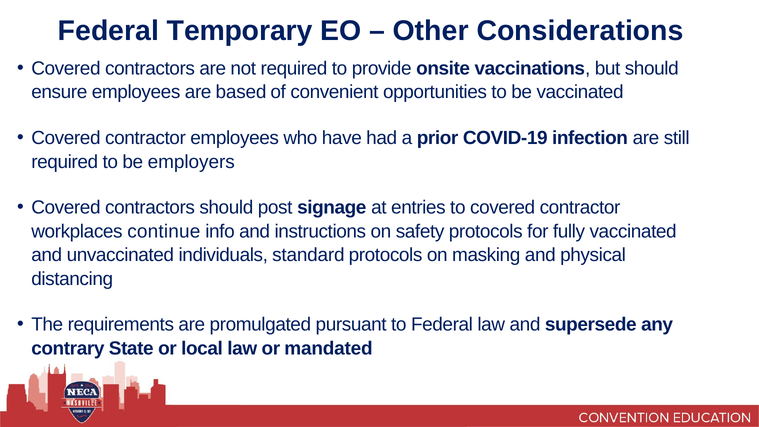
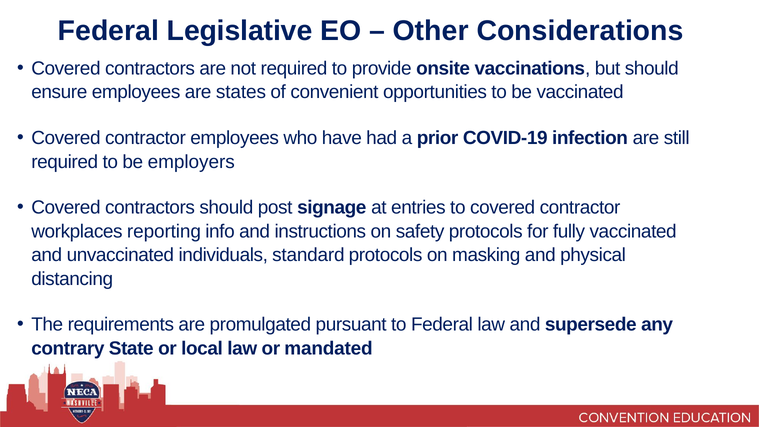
Temporary: Temporary -> Legislative (240, 31)
based: based -> states (241, 92)
continue: continue -> reporting (164, 231)
